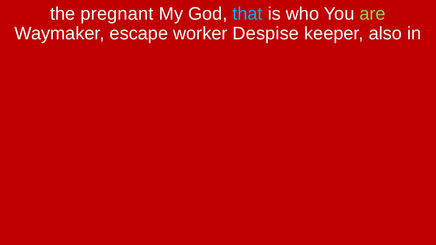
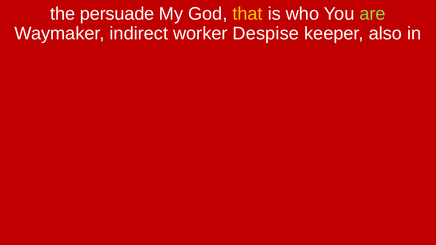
pregnant: pregnant -> persuade (117, 14)
that colour: light blue -> yellow (248, 14)
escape: escape -> indirect (139, 33)
